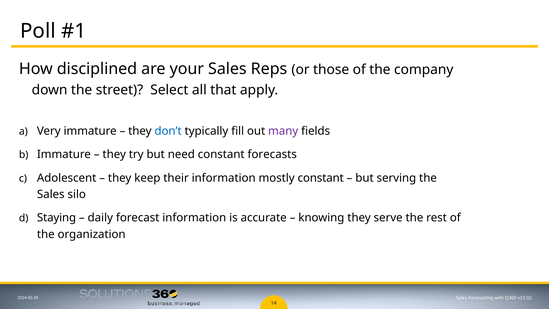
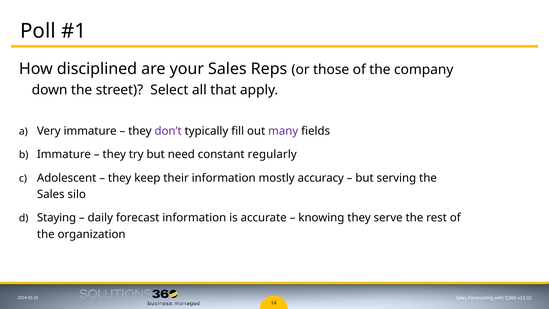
don’t colour: blue -> purple (168, 131)
forecasts: forecasts -> regularly (272, 154)
mostly constant: constant -> accuracy (321, 178)
